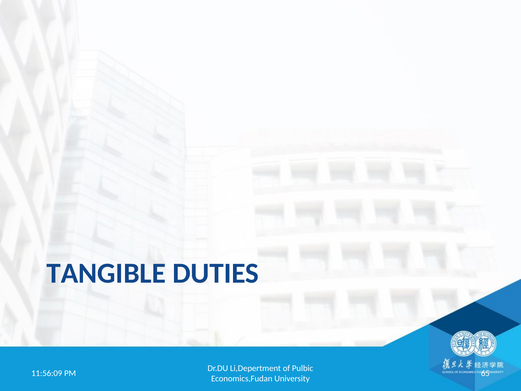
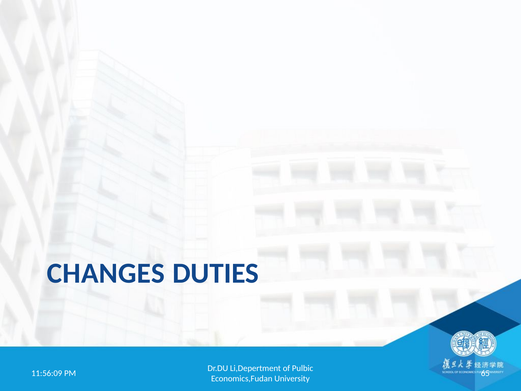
TANGIBLE: TANGIBLE -> CHANGES (106, 273)
